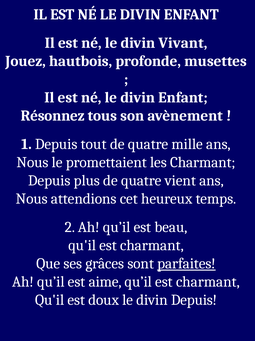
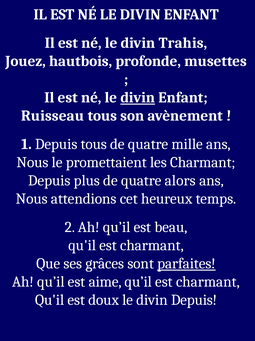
Vivant: Vivant -> Trahis (183, 43)
divin underline: none -> present (138, 97)
Résonnez: Résonnez -> Ruisseau (53, 115)
Depuis tout: tout -> tous (94, 144)
vient: vient -> alors (180, 180)
